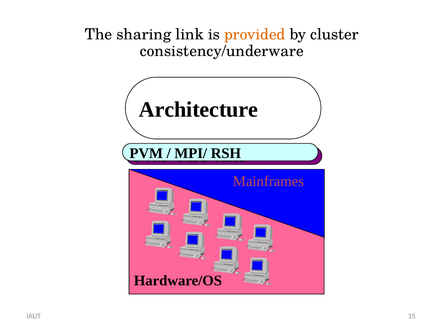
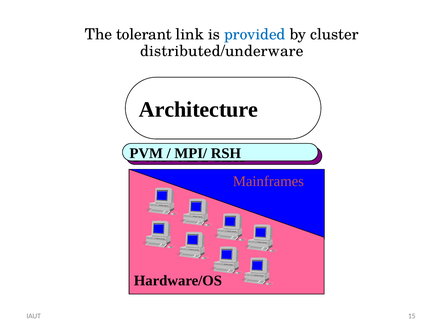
sharing: sharing -> tolerant (144, 35)
provided colour: orange -> blue (255, 35)
consistency/underware: consistency/underware -> distributed/underware (222, 51)
